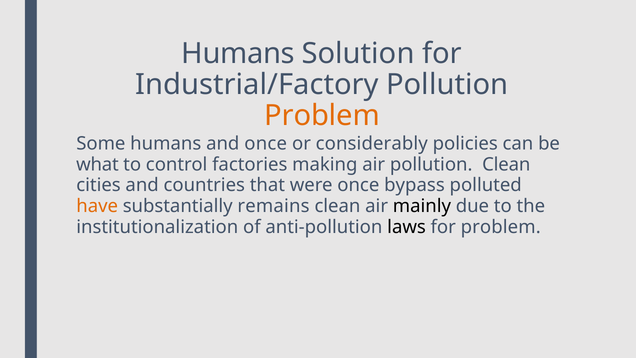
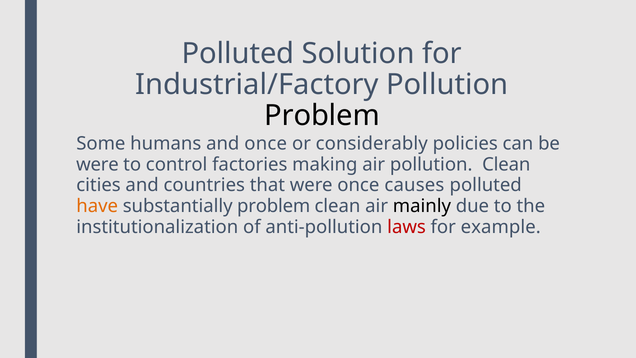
Humans: Humans -> Polluted (238, 53)
Problem colour: orange -> black (322, 116)
what: what -> were (97, 164)
bypass: bypass -> causes (414, 185)
substantially remains: remains -> problem (274, 206)
laws colour: black -> red (407, 227)
for problem: problem -> example (501, 227)
